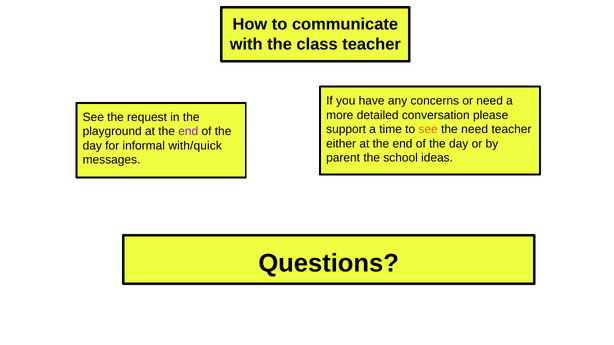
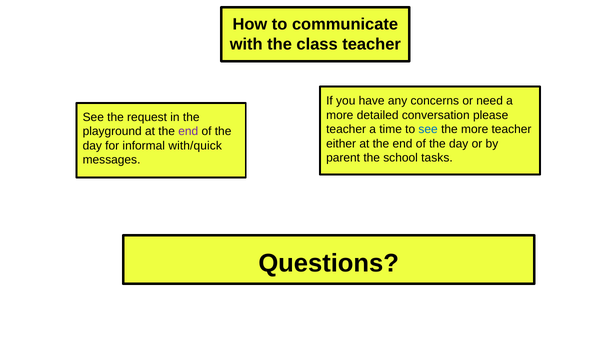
support: support -> teacher (346, 130)
see colour: orange -> blue (428, 130)
the need: need -> more (475, 130)
ideas: ideas -> tasks (437, 158)
